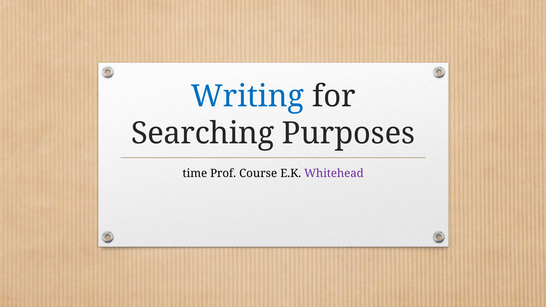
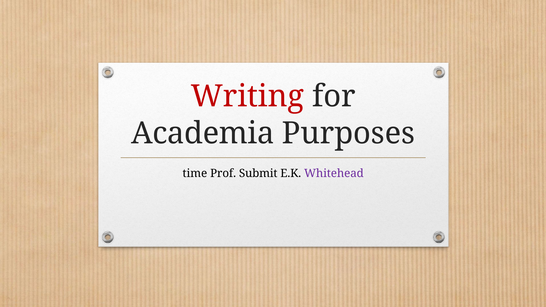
Writing colour: blue -> red (247, 96)
Searching: Searching -> Academia (203, 133)
Course: Course -> Submit (258, 173)
